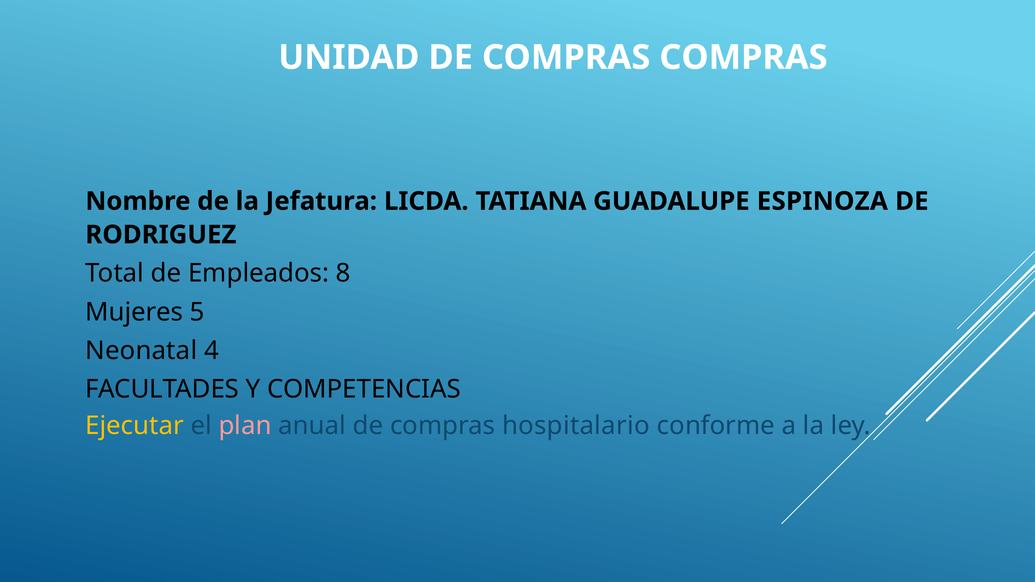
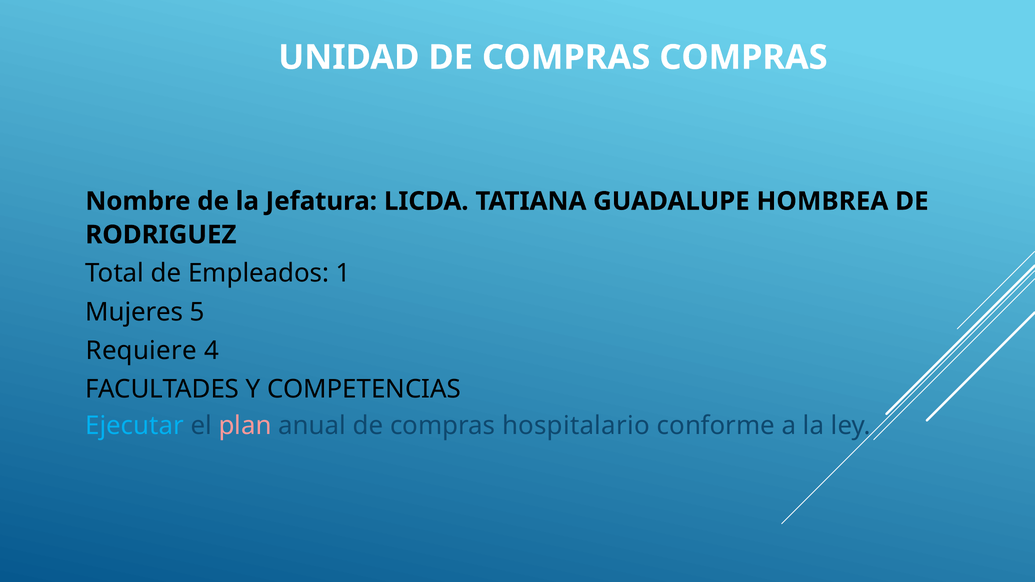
ESPINOZA: ESPINOZA -> HOMBREA (822, 201)
8: 8 -> 1 (343, 274)
Neonatal: Neonatal -> Requiere (141, 351)
Ejecutar colour: yellow -> light blue (135, 426)
